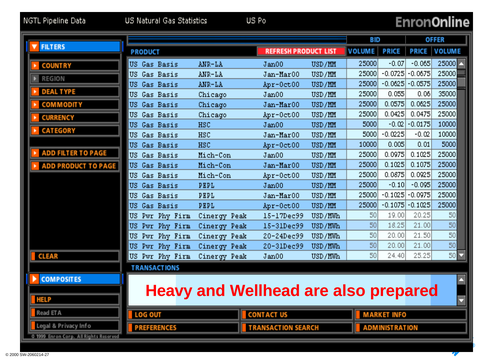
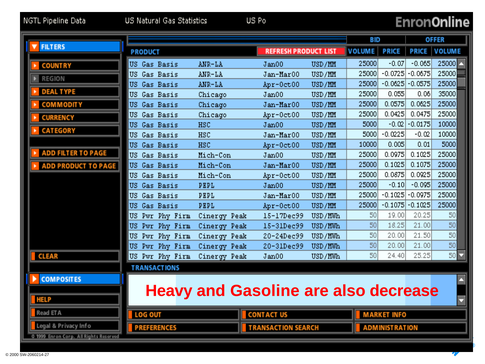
Wellhead: Wellhead -> Gasoline (265, 291)
prepared: prepared -> decrease (404, 291)
